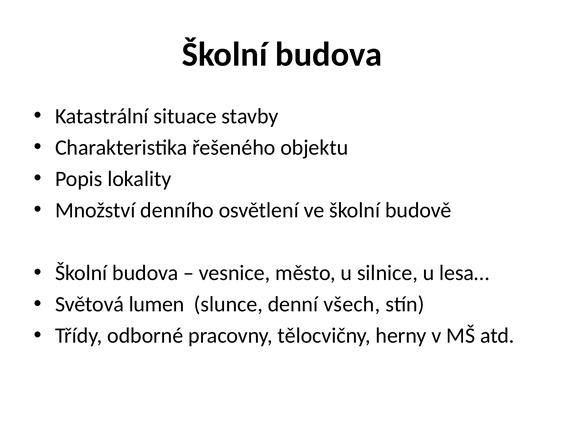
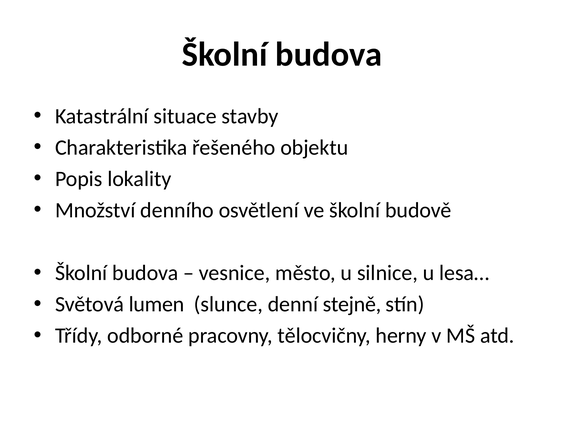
všech: všech -> stejně (352, 304)
